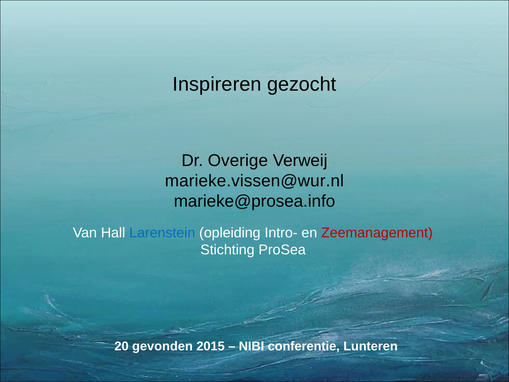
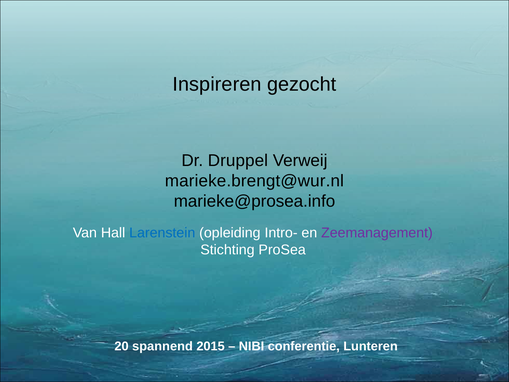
Overige: Overige -> Druppel (238, 160)
marieke.vissen@wur.nl: marieke.vissen@wur.nl -> marieke.brengt@wur.nl (254, 181)
Zeemanagement colour: red -> purple (377, 233)
gevonden: gevonden -> spannend (162, 346)
